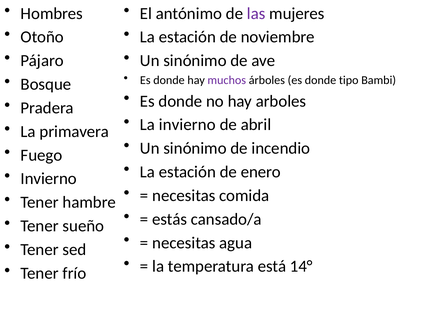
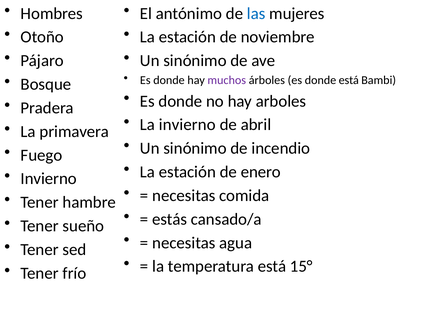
las colour: purple -> blue (256, 13)
donde tipo: tipo -> está (349, 80)
14°: 14° -> 15° (301, 267)
